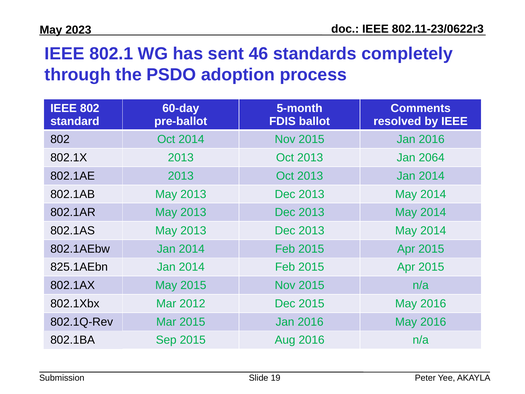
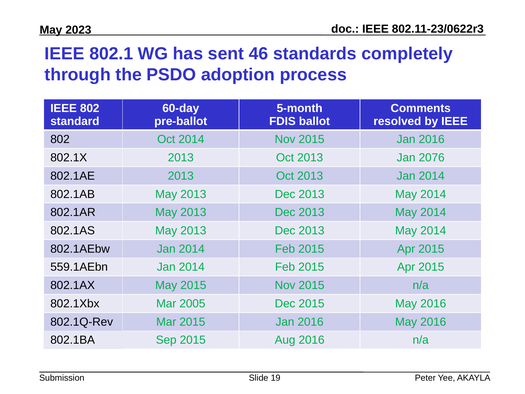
2064: 2064 -> 2076 (432, 158)
825.1AEbn: 825.1AEbn -> 559.1AEbn (79, 267)
2012: 2012 -> 2005 (192, 303)
